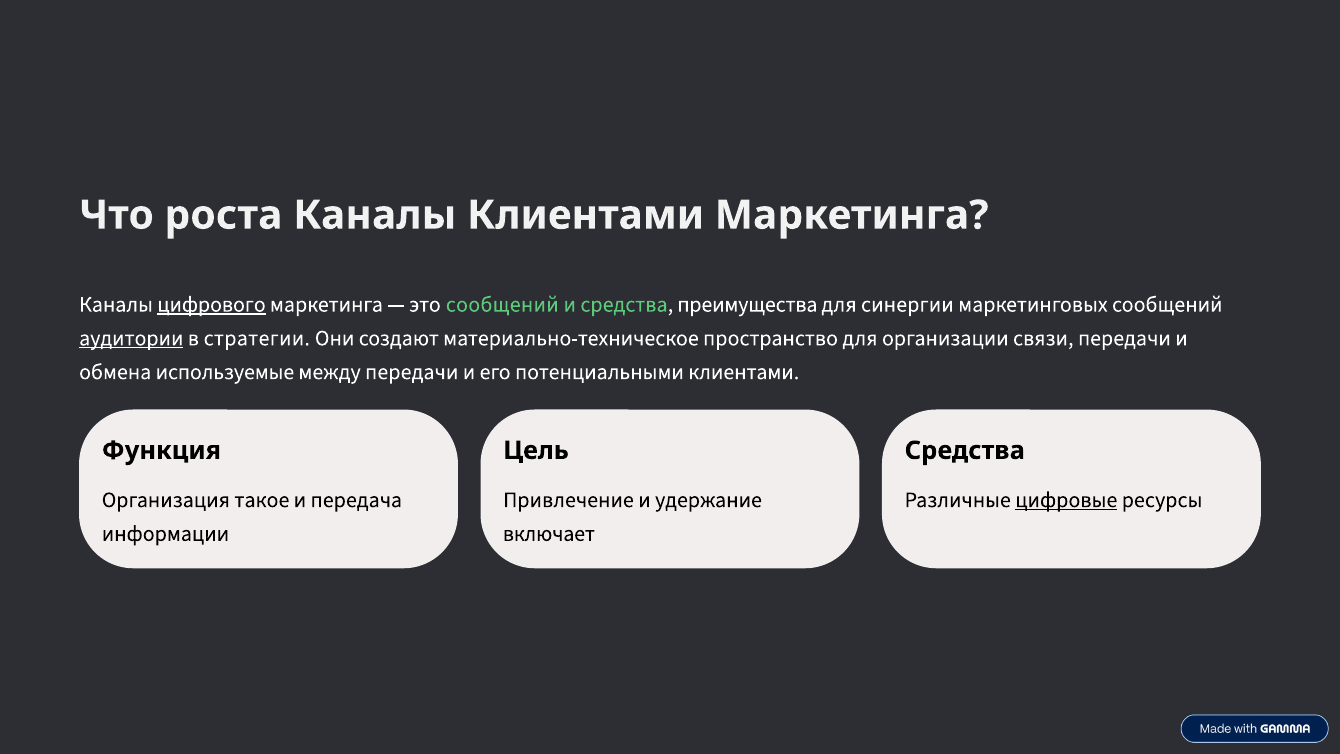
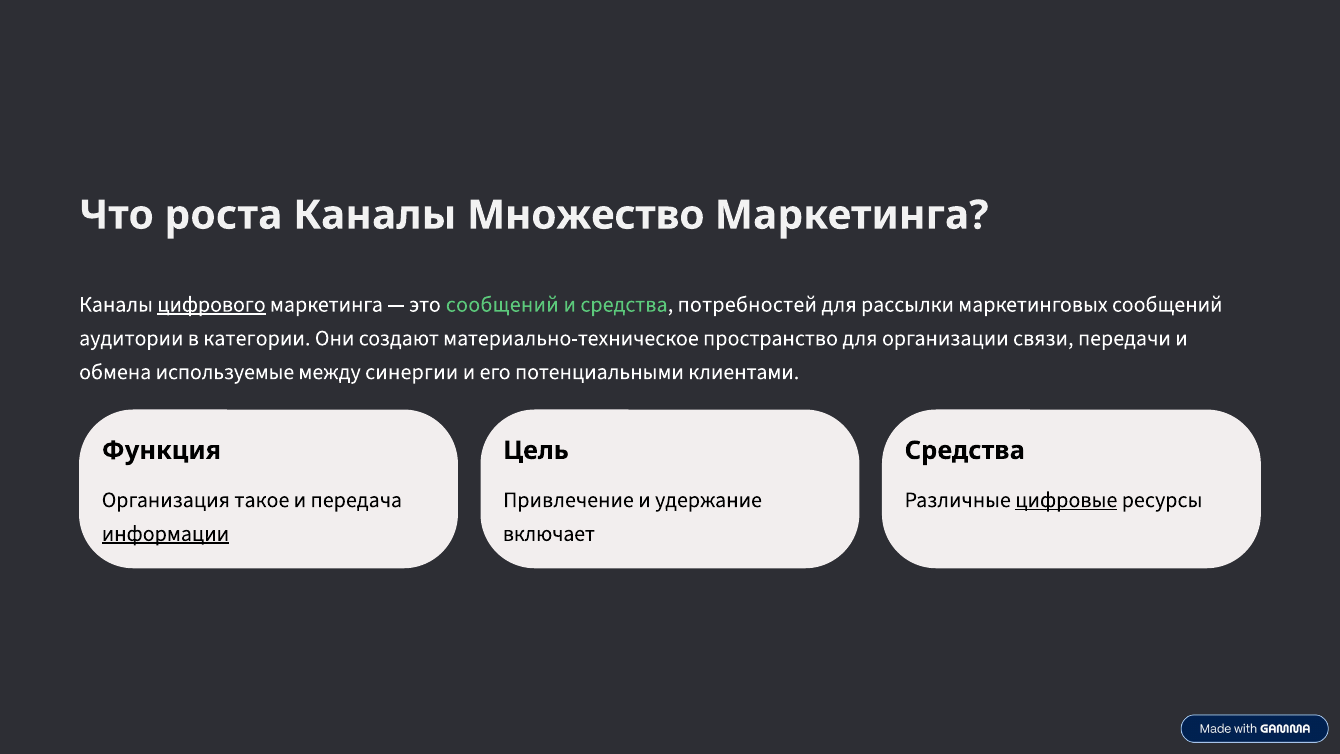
Каналы Клиентами: Клиентами -> Множество (586, 215)
преимущества: преимущества -> потребностей (747, 304)
синергии: синергии -> рассылки (907, 304)
аудитории underline: present -> none (131, 338)
стратегии: стратегии -> категории (257, 338)
между передачи: передачи -> синергии (412, 372)
информации underline: none -> present (165, 533)
